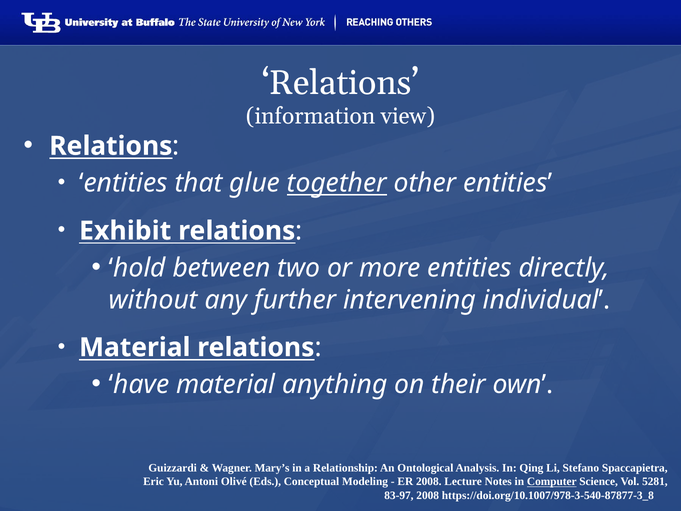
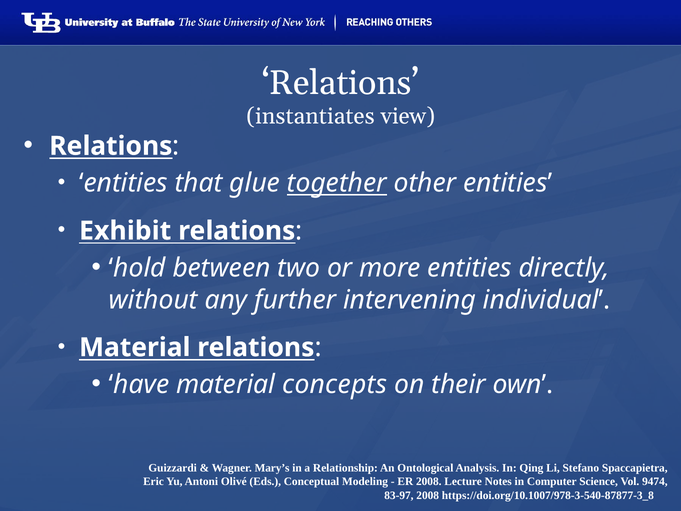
information: information -> instantiates (311, 116)
anything: anything -> concepts (335, 384)
Computer underline: present -> none (552, 481)
5281: 5281 -> 9474 (655, 481)
